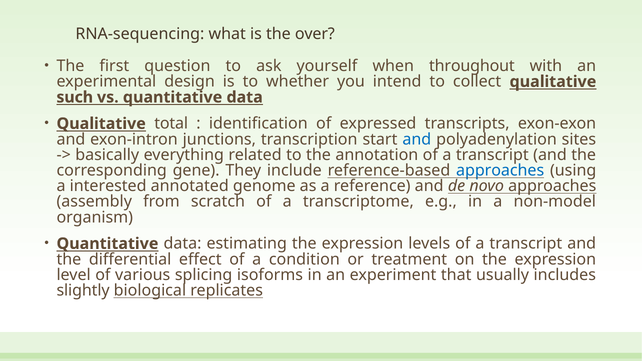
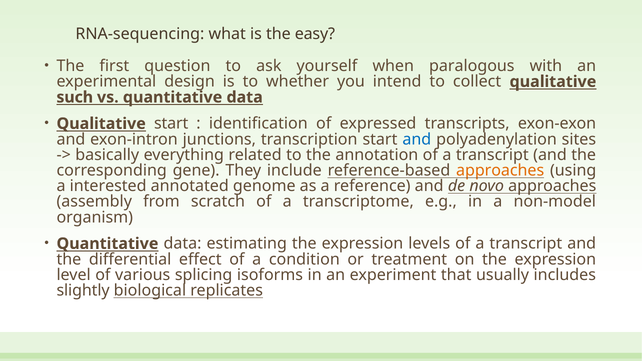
over: over -> easy (315, 34)
throughout: throughout -> paralogous (472, 66)
Qualitative total: total -> start (171, 124)
approaches colour: blue -> orange (500, 170)
